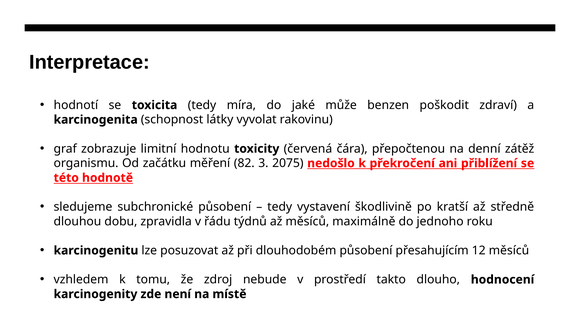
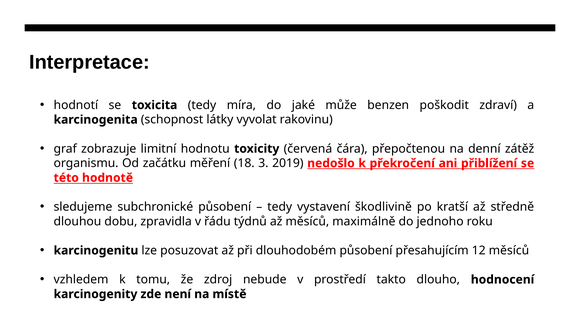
82: 82 -> 18 (244, 163)
2075: 2075 -> 2019 (288, 163)
